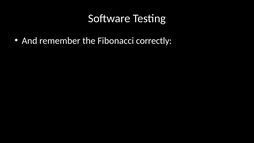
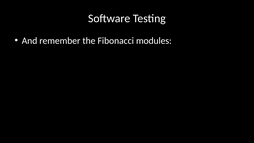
correctly: correctly -> modules (154, 41)
